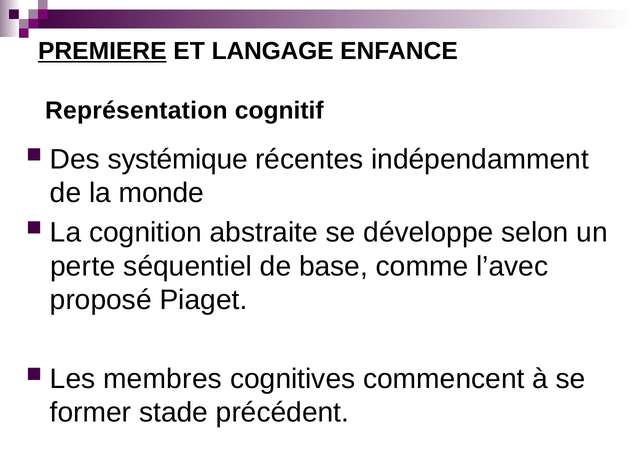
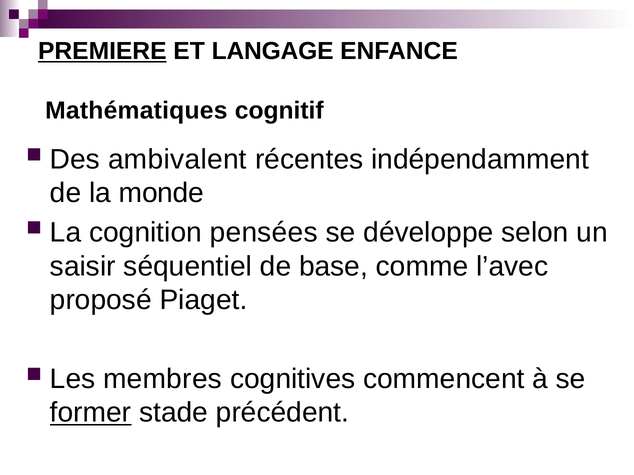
Représentation: Représentation -> Mathématiques (136, 111)
systémique: systémique -> ambivalent (177, 159)
abstraite: abstraite -> pensées (264, 233)
perte: perte -> saisir (83, 267)
former underline: none -> present (91, 413)
